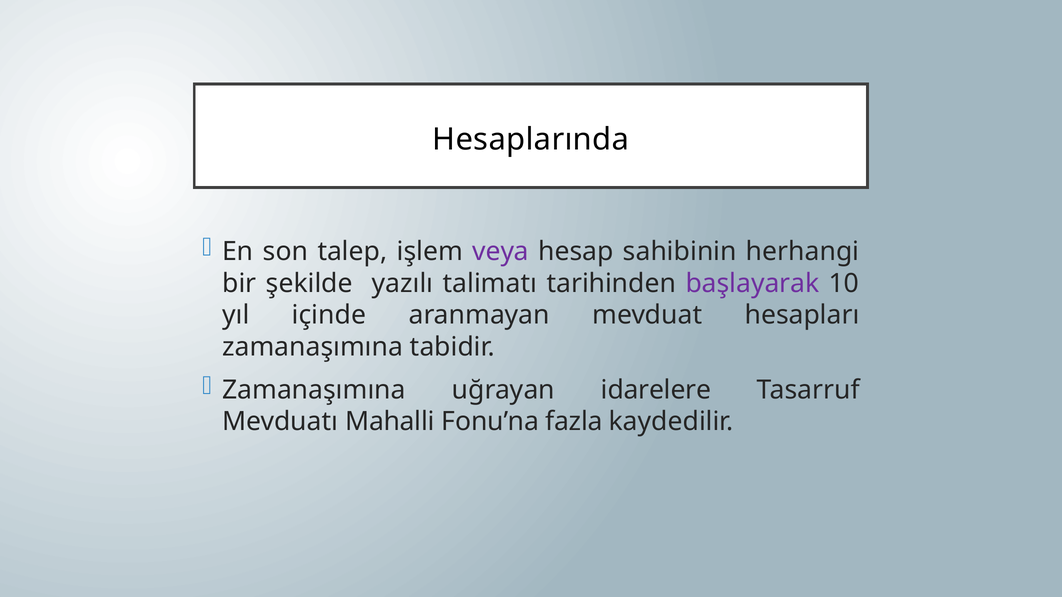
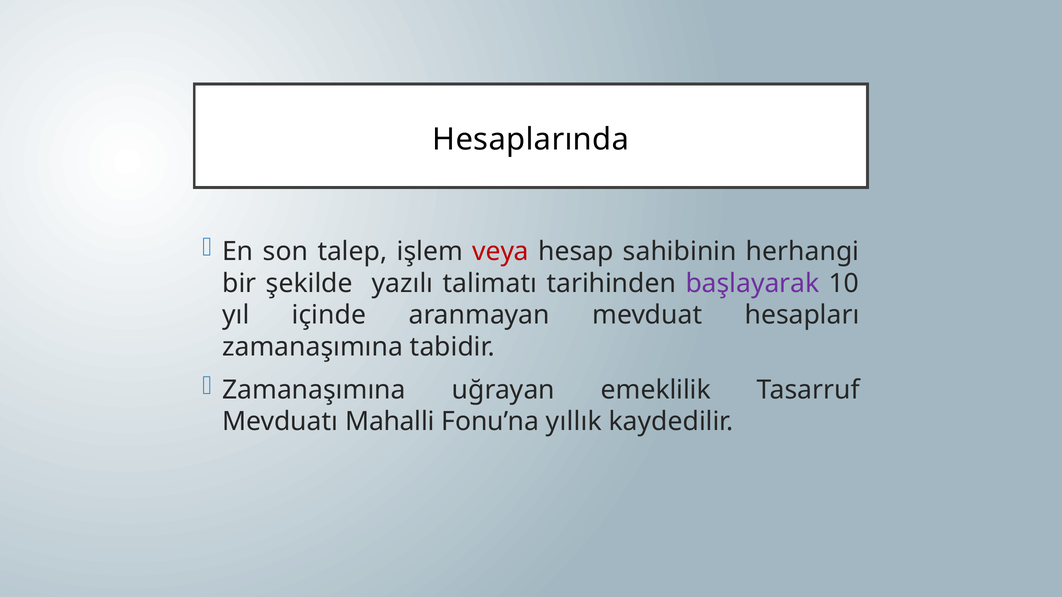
veya colour: purple -> red (501, 252)
idarelere: idarelere -> emeklilik (656, 390)
fazla: fazla -> yıllık (574, 422)
